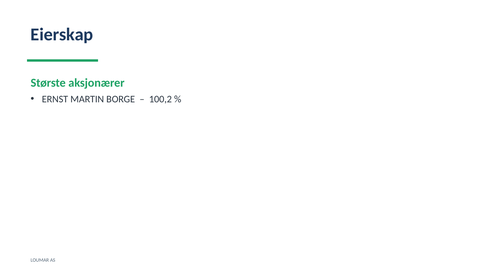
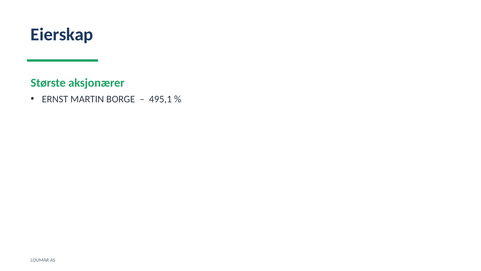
100,2: 100,2 -> 495,1 (160, 99)
